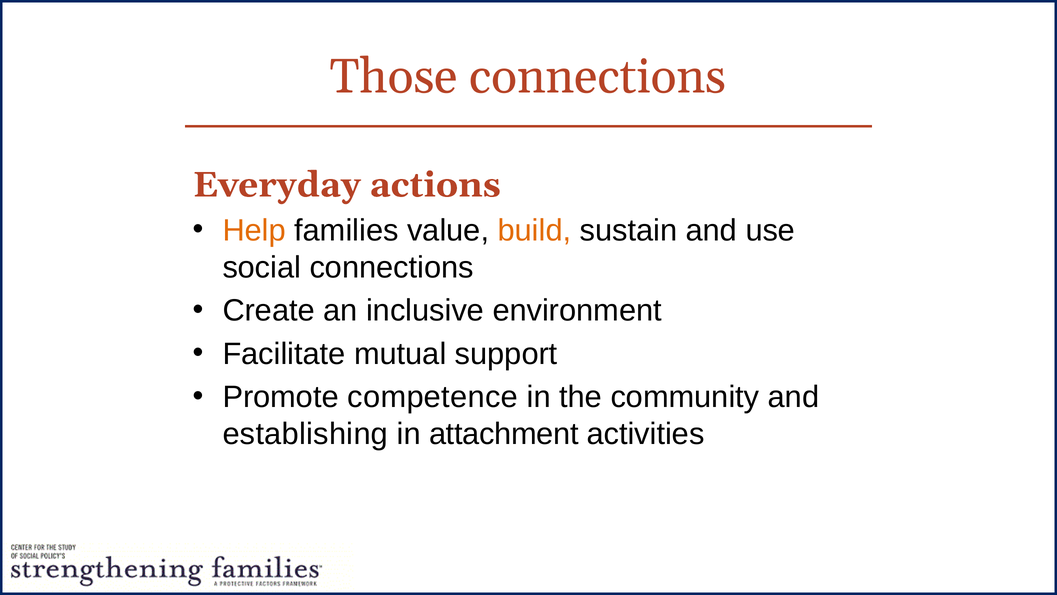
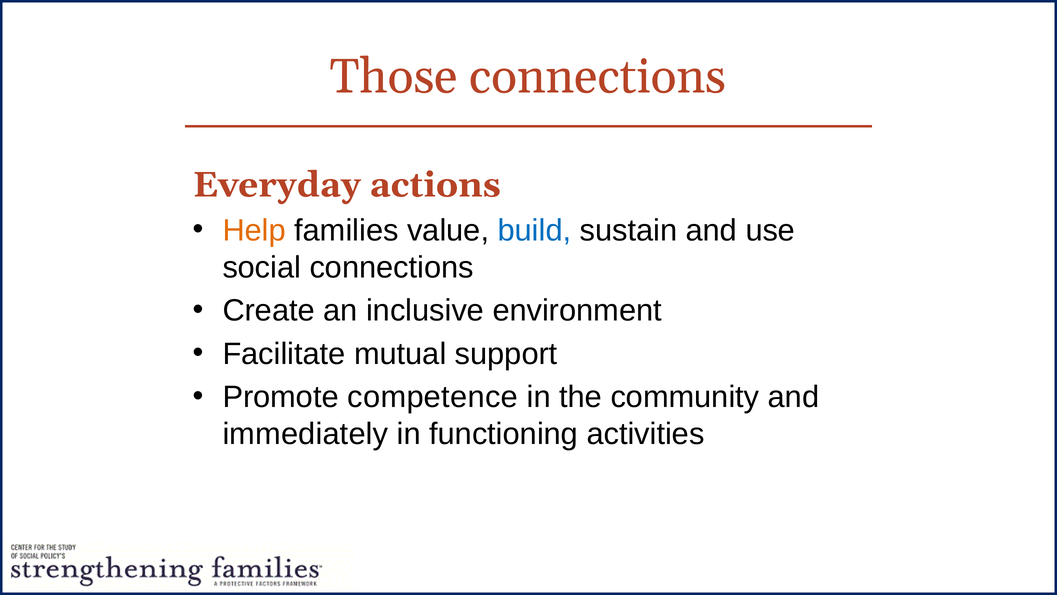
build colour: orange -> blue (534, 230)
establishing: establishing -> immediately (305, 434)
attachment: attachment -> functioning (504, 434)
